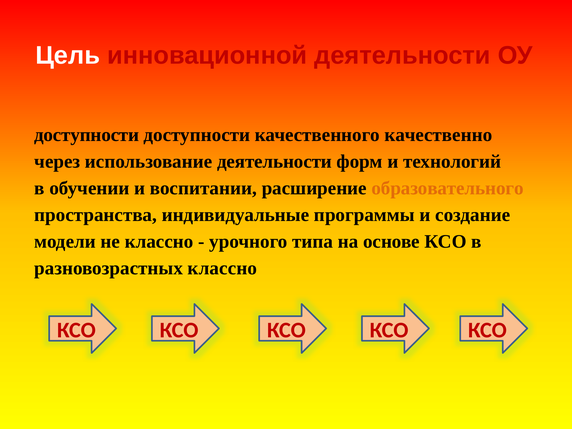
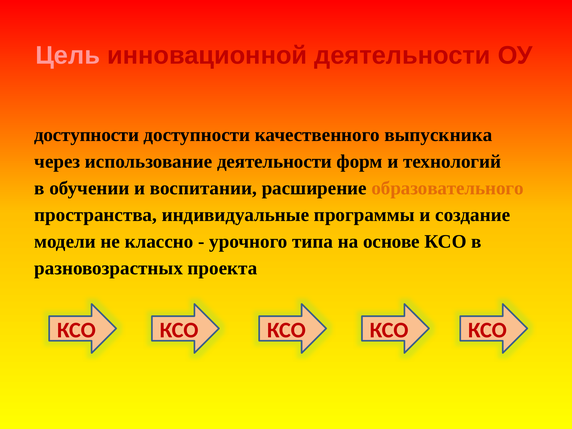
Цель colour: white -> pink (68, 55)
качественно: качественно -> выпускника (438, 135)
разновозрастных классно: классно -> проекта (222, 268)
